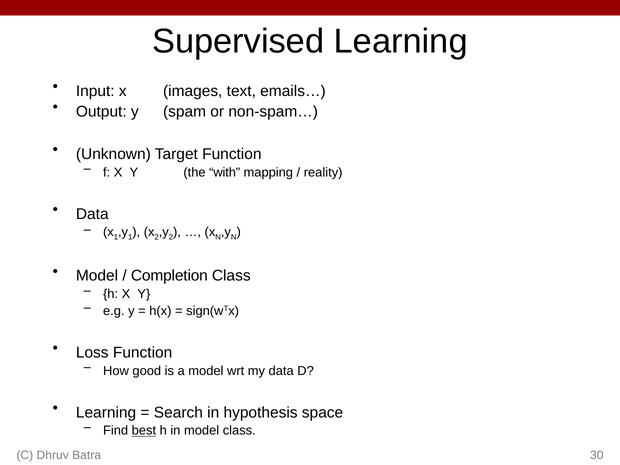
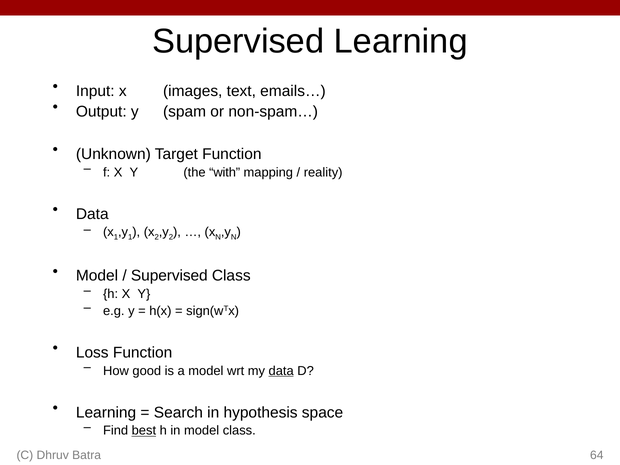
Completion: Completion -> Supervised (169, 276)
data underline: none -> present (281, 371)
30: 30 -> 64 (597, 455)
